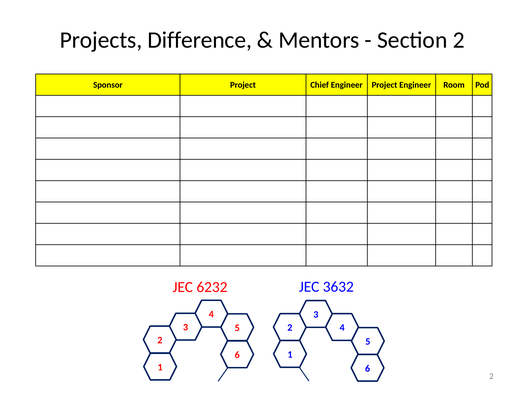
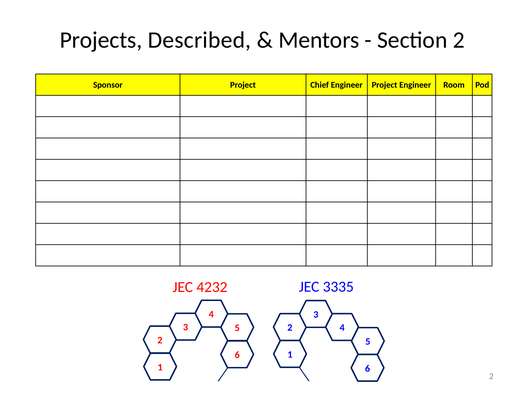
Difference: Difference -> Described (200, 40)
6232: 6232 -> 4232 (212, 287)
3632: 3632 -> 3335 (338, 287)
